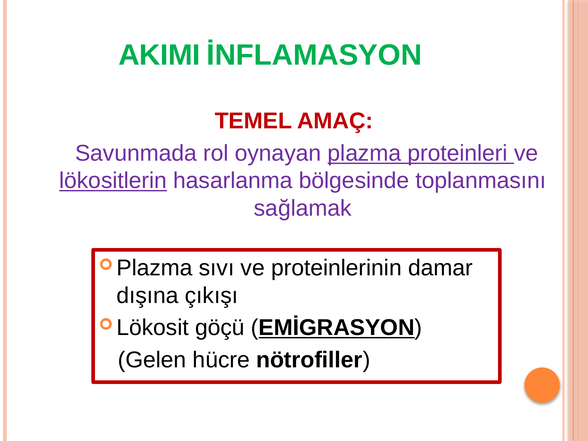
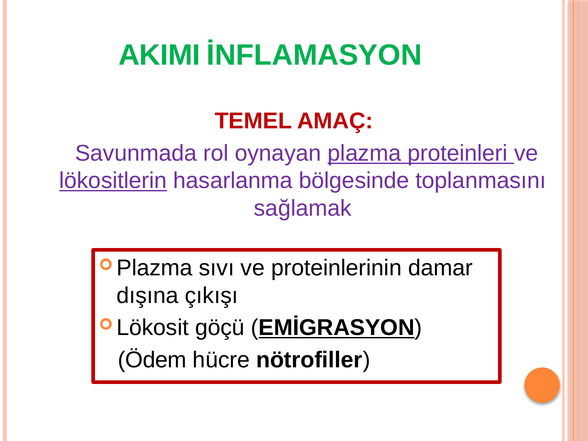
Gelen: Gelen -> Ödem (152, 360)
